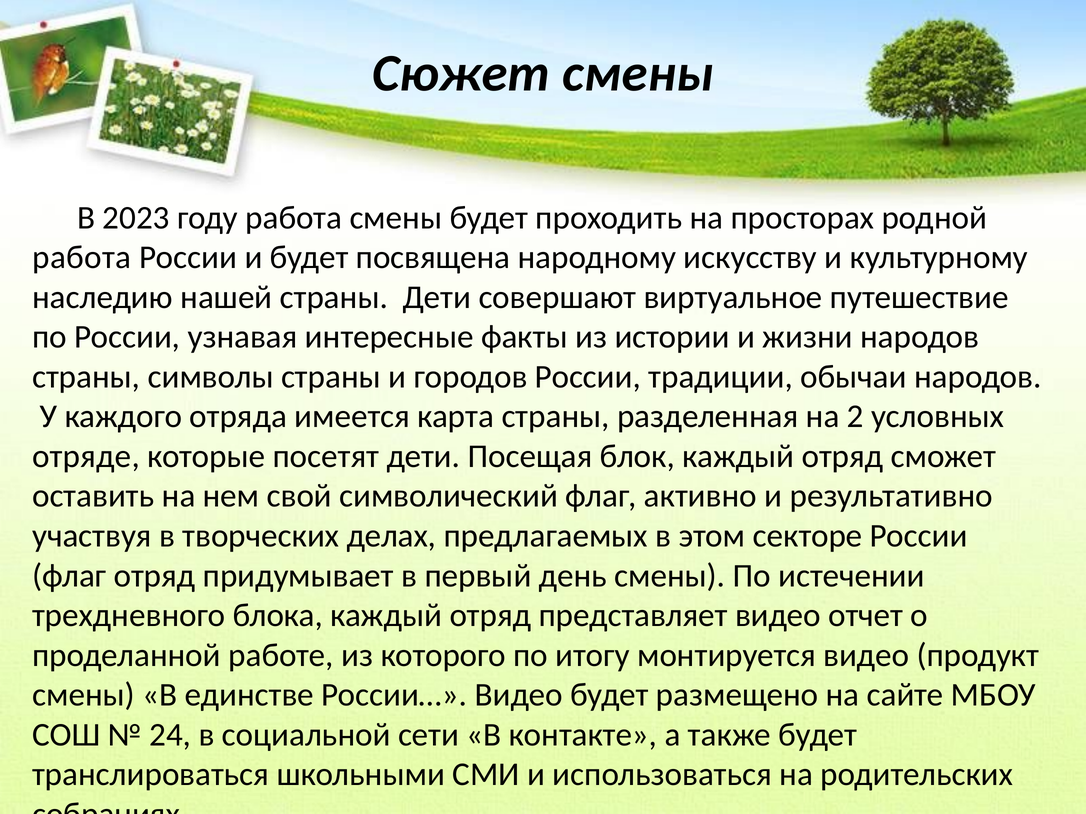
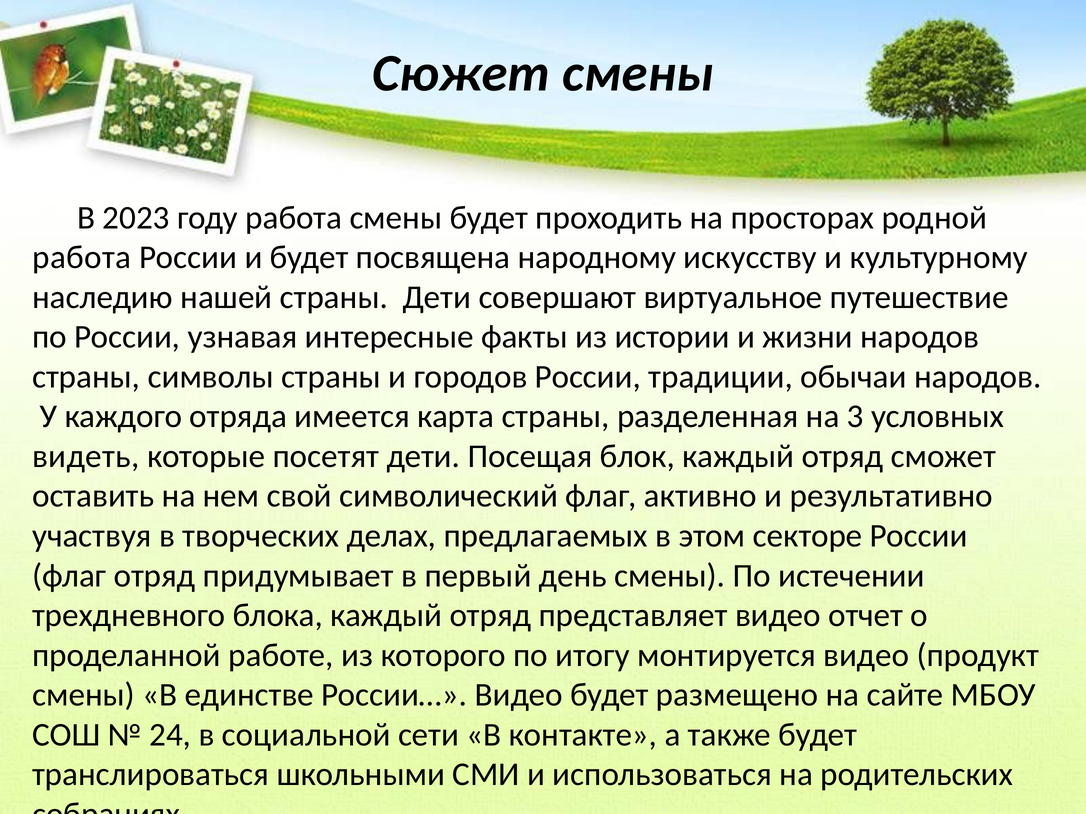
2: 2 -> 3 (855, 417)
отряде: отряде -> видеть (86, 457)
